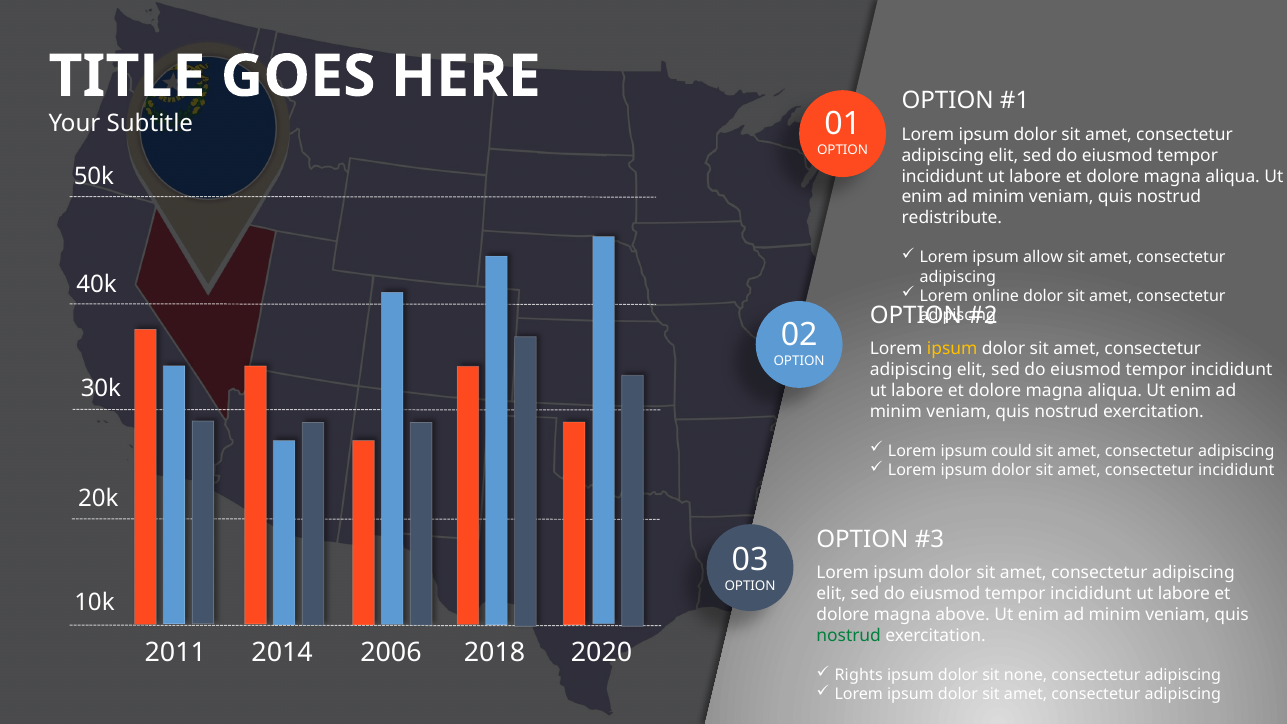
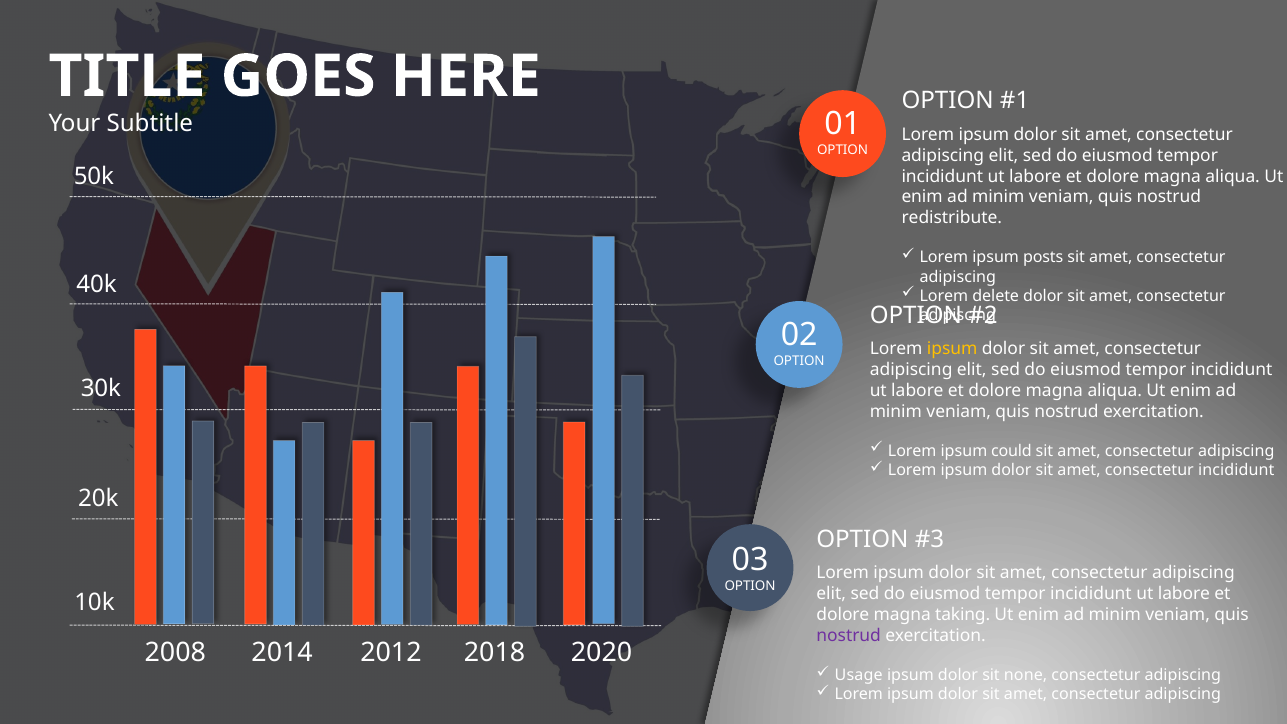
allow: allow -> posts (1043, 257)
online: online -> delete (996, 296)
above: above -> taking (963, 615)
nostrud colour: green -> purple (849, 636)
2011: 2011 -> 2008 (175, 653)
2006: 2006 -> 2012 (391, 653)
Rights: Rights -> Usage (859, 675)
